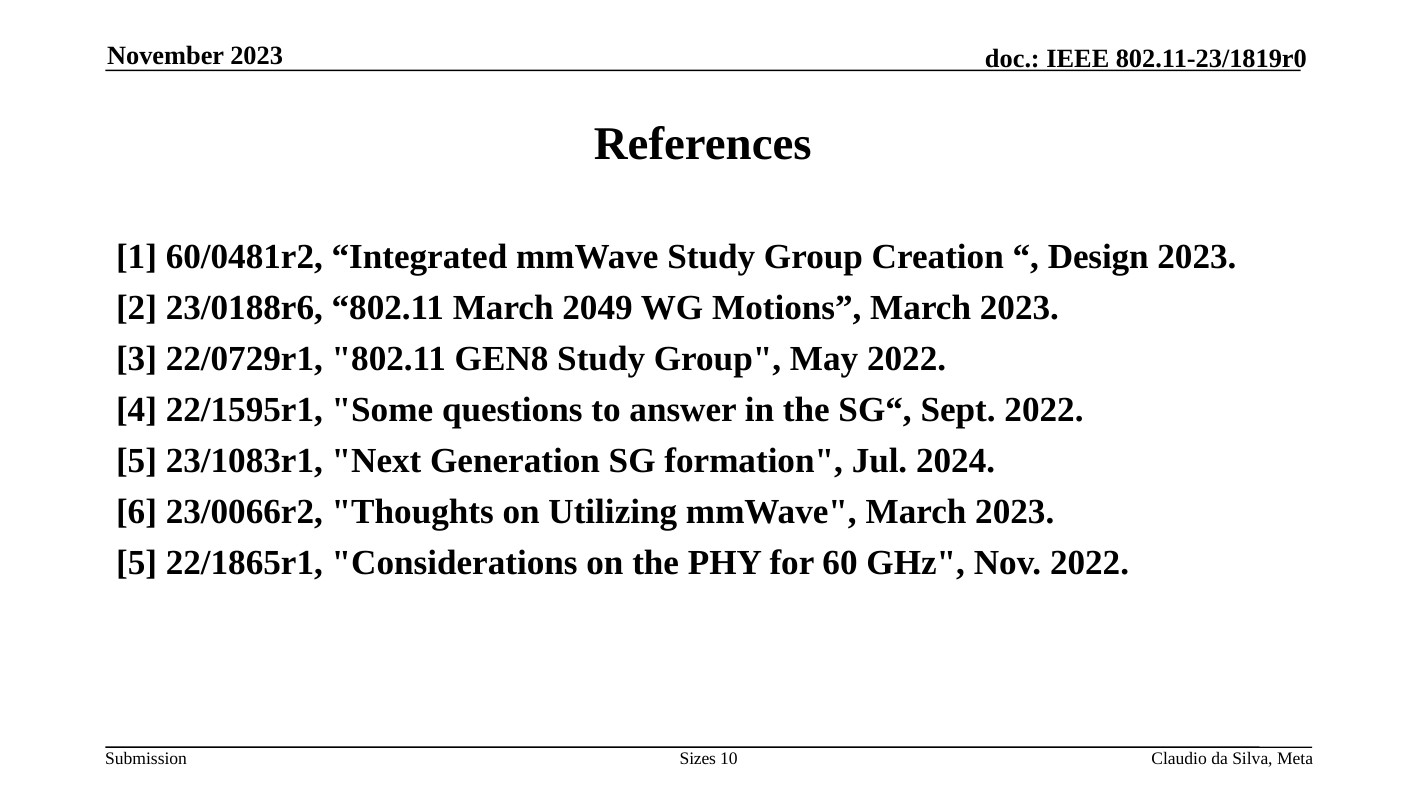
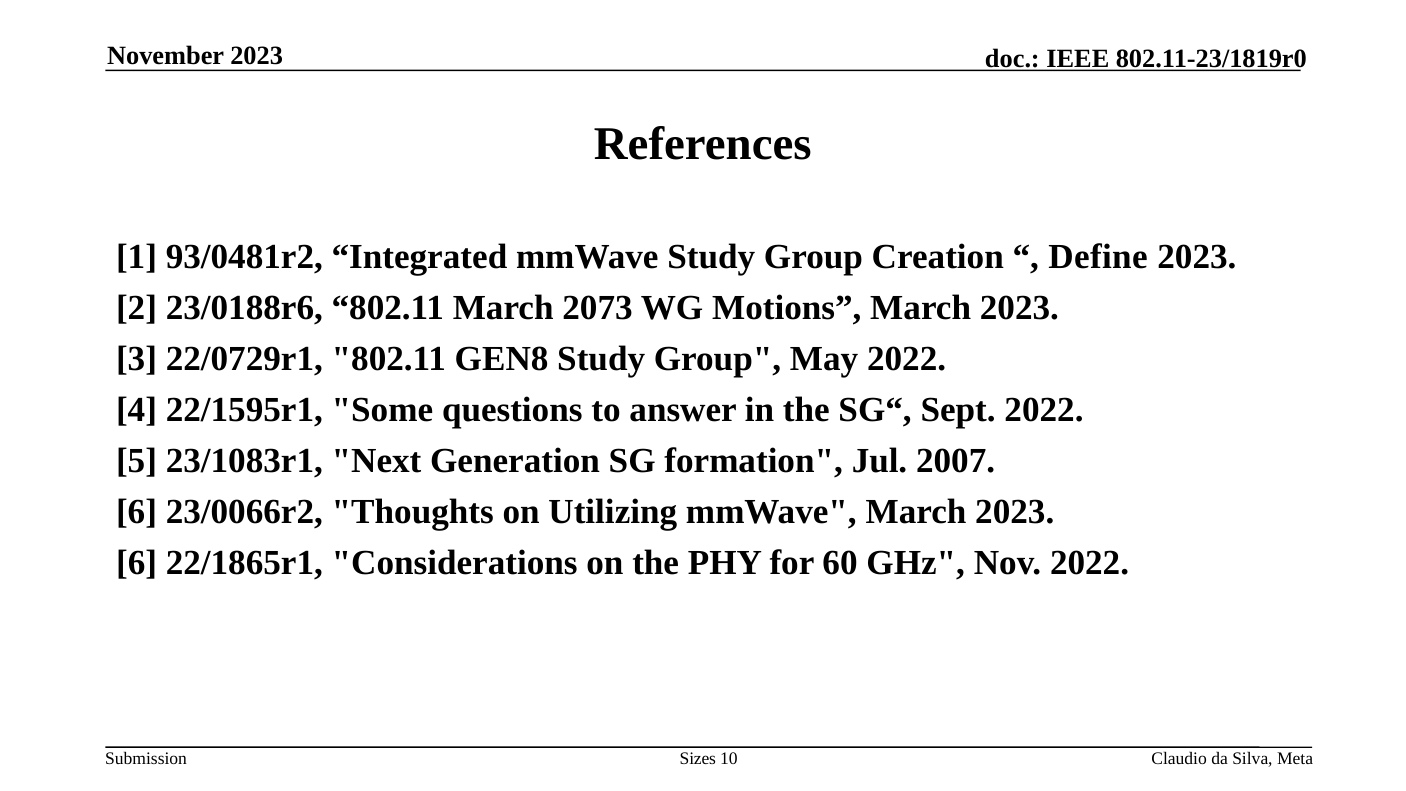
60/0481r2: 60/0481r2 -> 93/0481r2 (244, 257)
Design: Design -> Define (1098, 257)
2049: 2049 -> 2073 (598, 308)
2024: 2024 -> 2007 (956, 461)
5: 5 -> 6 (137, 563)
